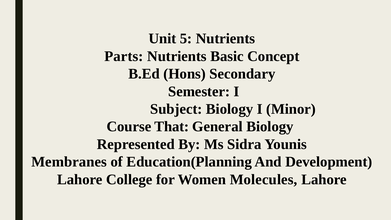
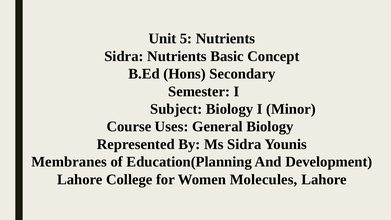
Parts: Parts -> Sidra (124, 56)
That: That -> Uses (172, 127)
